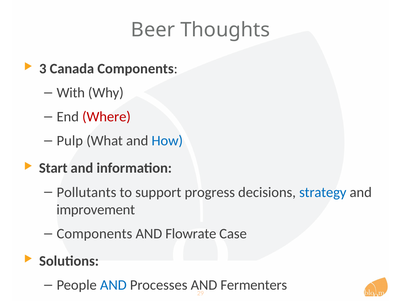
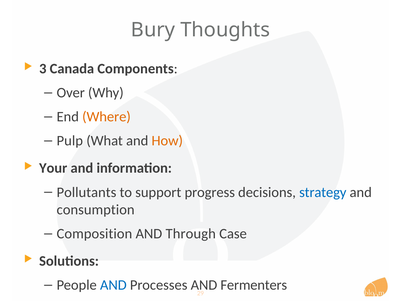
Beer: Beer -> Bury (153, 30)
With: With -> Over (71, 93)
Where colour: red -> orange (106, 117)
How colour: blue -> orange (167, 141)
Start: Start -> Your (53, 168)
improvement: improvement -> consumption (96, 209)
Components: Components -> Composition (94, 233)
Flowrate: Flowrate -> Through (191, 233)
